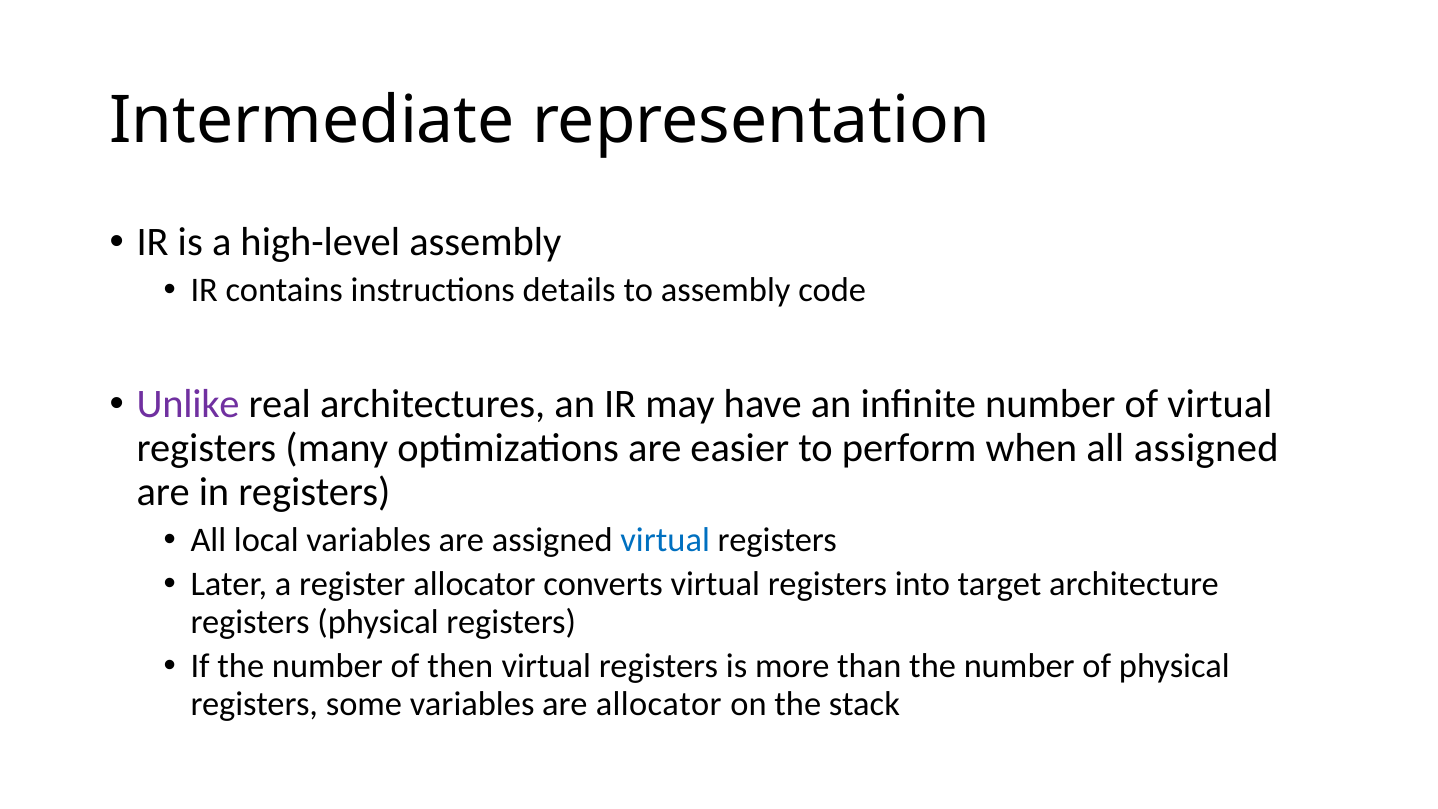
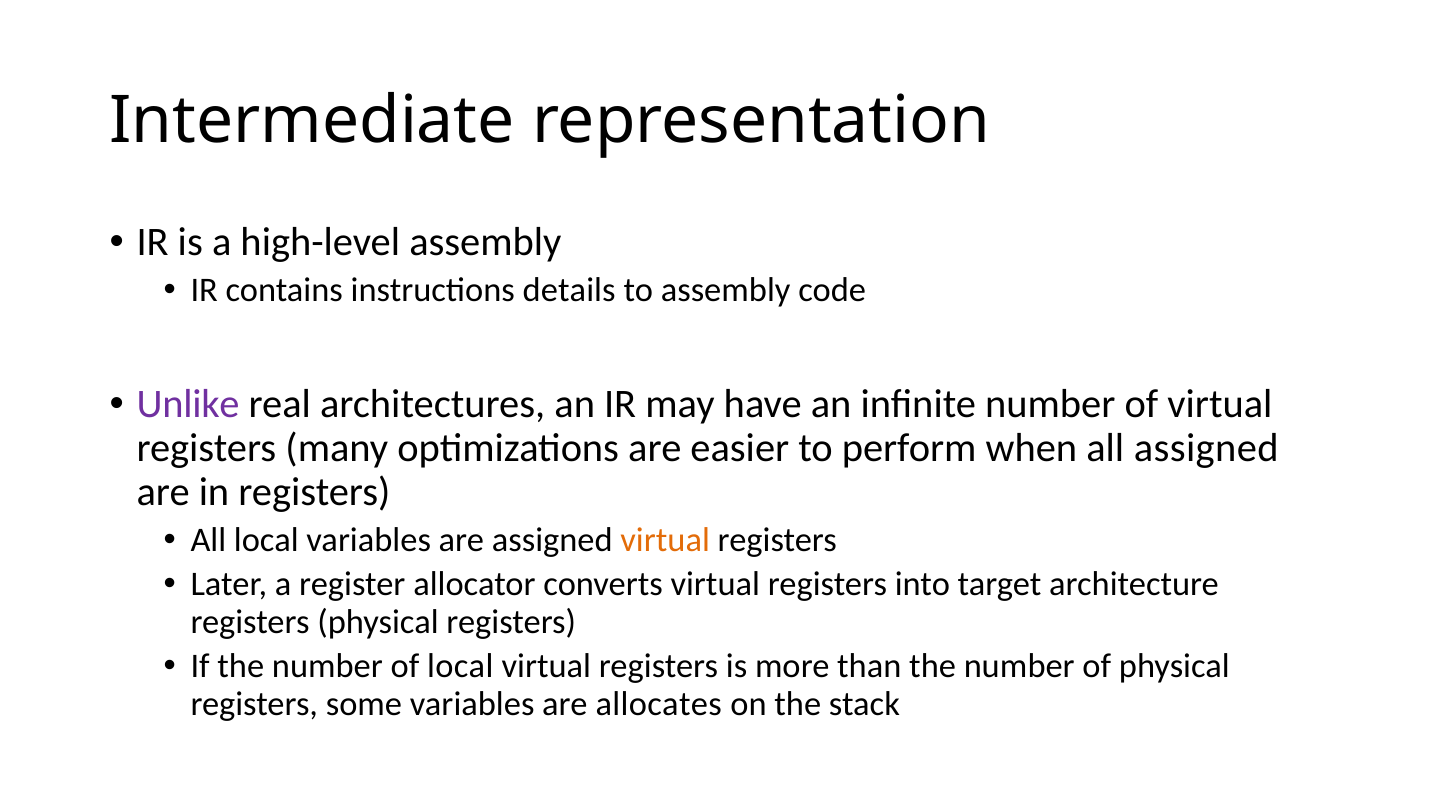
virtual colour: blue -> orange (665, 540)
of then: then -> local (460, 666)
are allocator: allocator -> allocates (659, 704)
